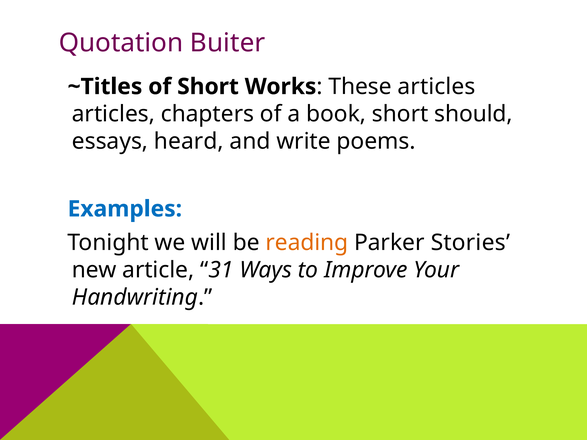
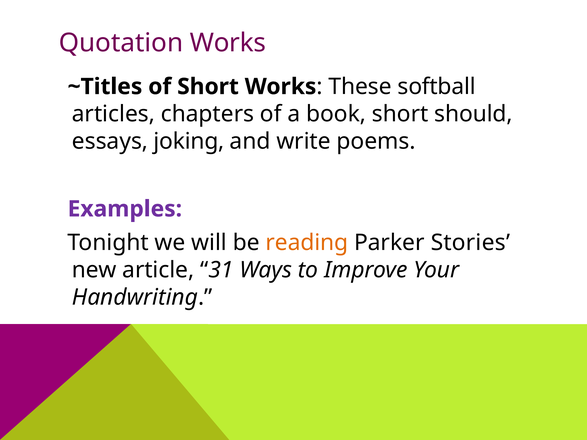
Quotation Buiter: Buiter -> Works (228, 43)
These articles: articles -> softball (437, 87)
heard: heard -> joking (189, 141)
Examples colour: blue -> purple (125, 209)
